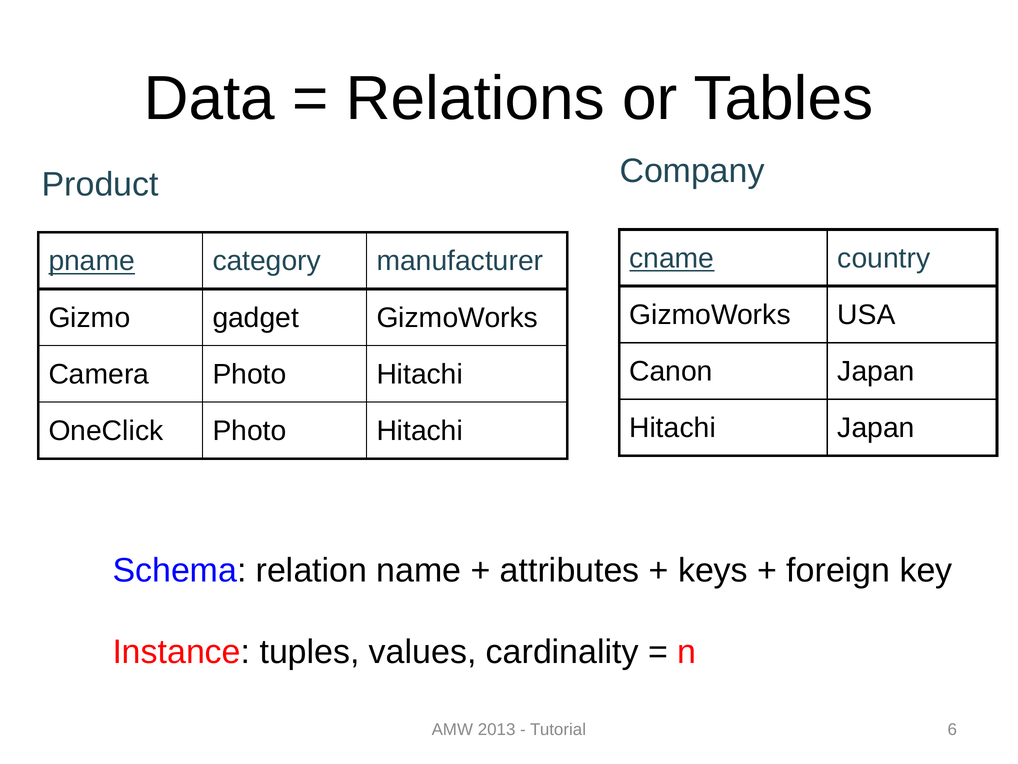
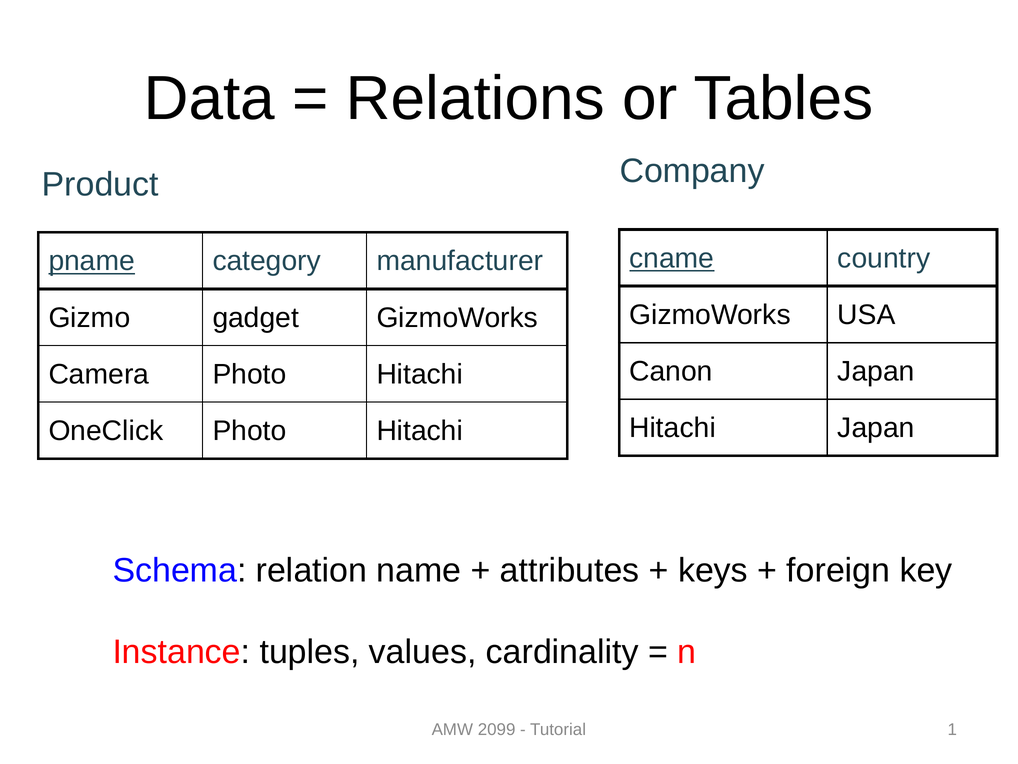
2013: 2013 -> 2099 (497, 729)
6: 6 -> 1 (952, 729)
